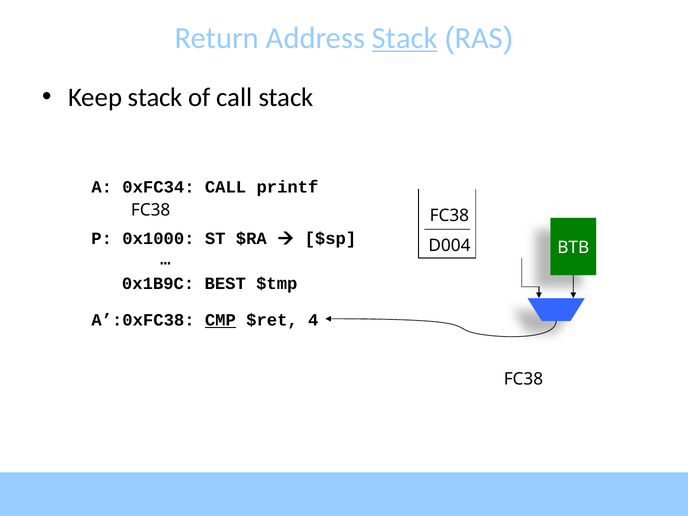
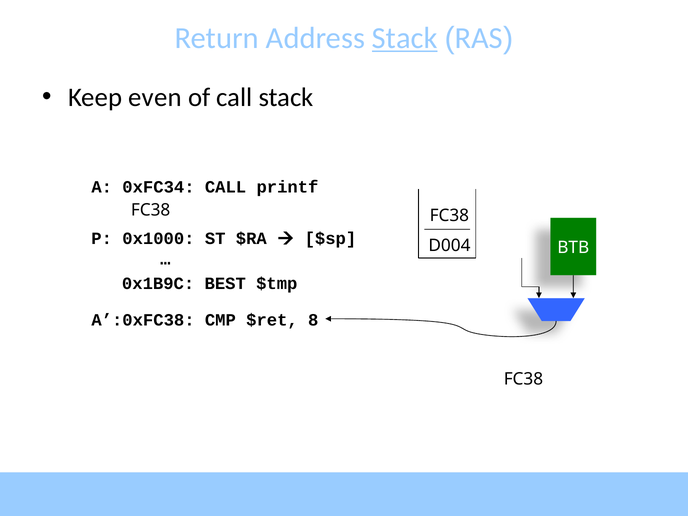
Keep stack: stack -> even (155, 97)
CMP underline: present -> none (220, 320)
4: 4 -> 8 (313, 320)
